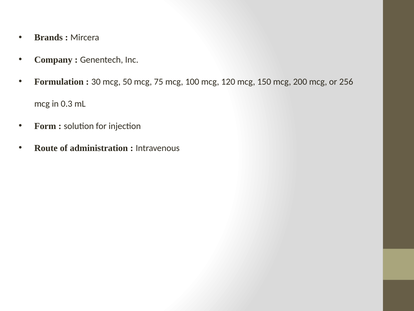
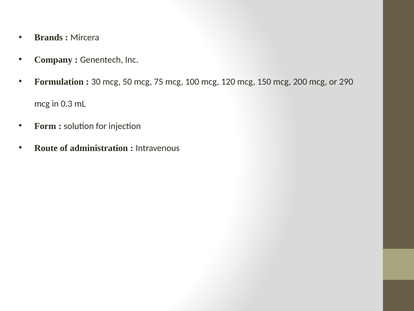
256: 256 -> 290 (346, 82)
